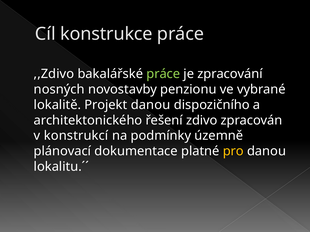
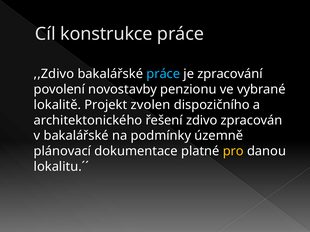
práce colour: light green -> light blue (163, 74)
nosných: nosných -> povolení (59, 90)
Projekt danou: danou -> zvolen (151, 105)
v konstrukcí: konstrukcí -> bakalářské (76, 136)
